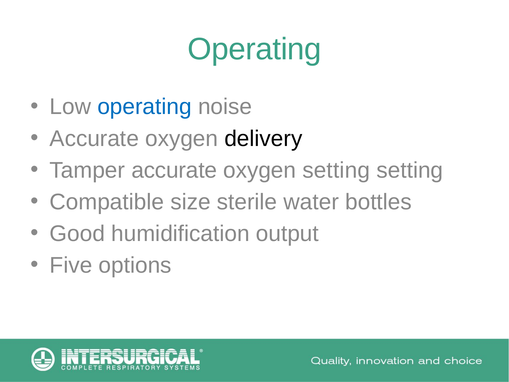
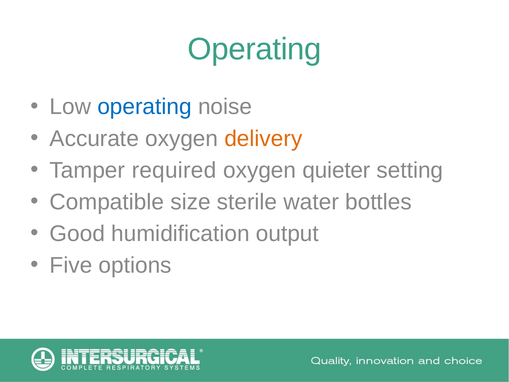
delivery colour: black -> orange (263, 138)
Tamper accurate: accurate -> required (174, 170)
oxygen setting: setting -> quieter (336, 170)
